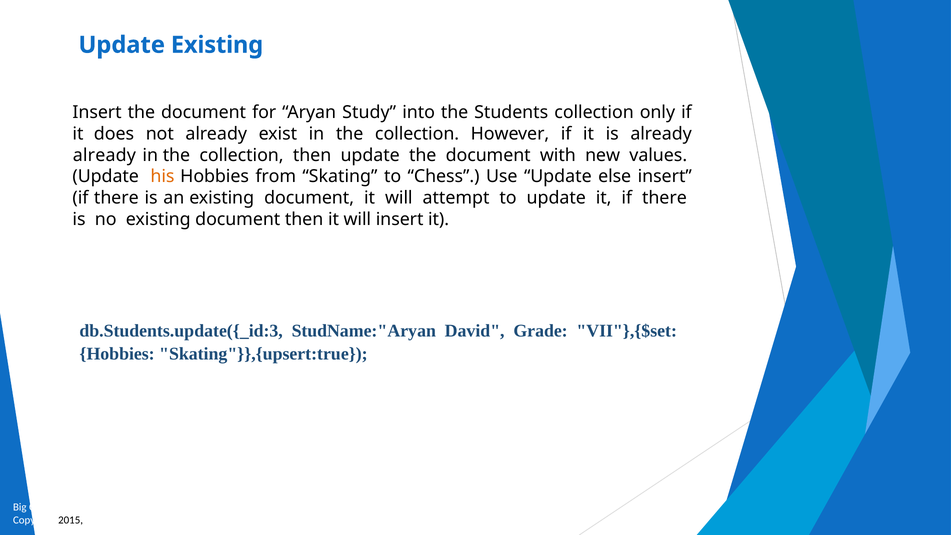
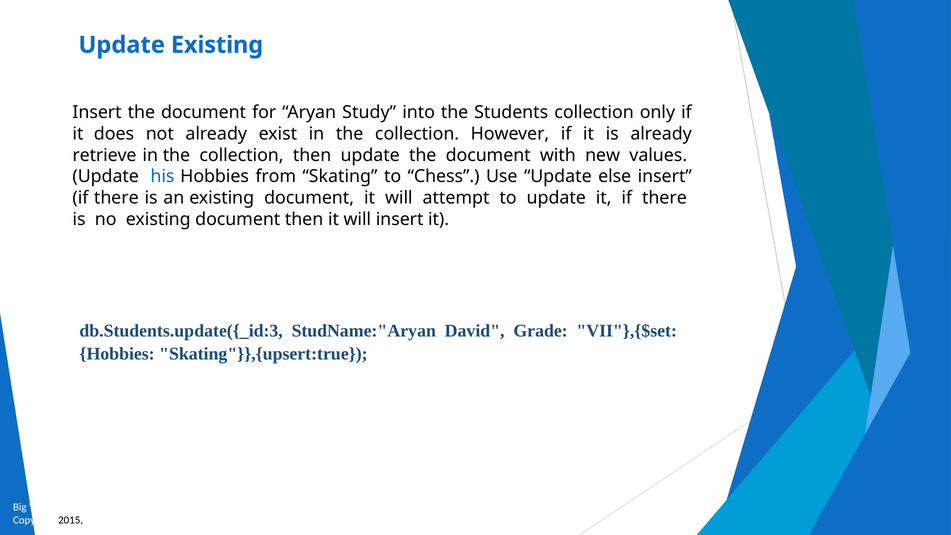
already: already -> retrieve (105, 155)
his colour: orange -> blue (163, 177)
Big Only: Only -> Year (39, 507)
